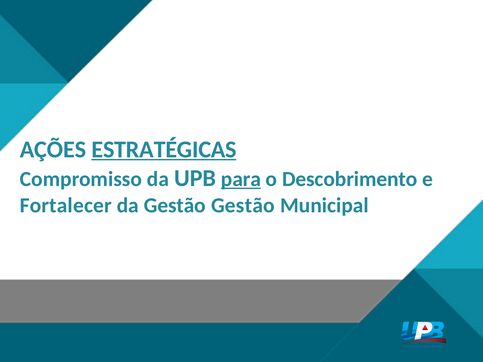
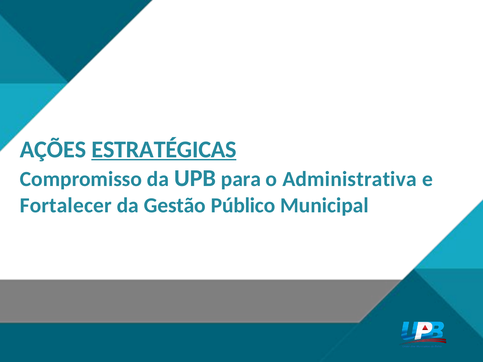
para underline: present -> none (241, 179)
Descobrimento: Descobrimento -> Administrativa (350, 179)
Gestão Gestão: Gestão -> Público (243, 206)
